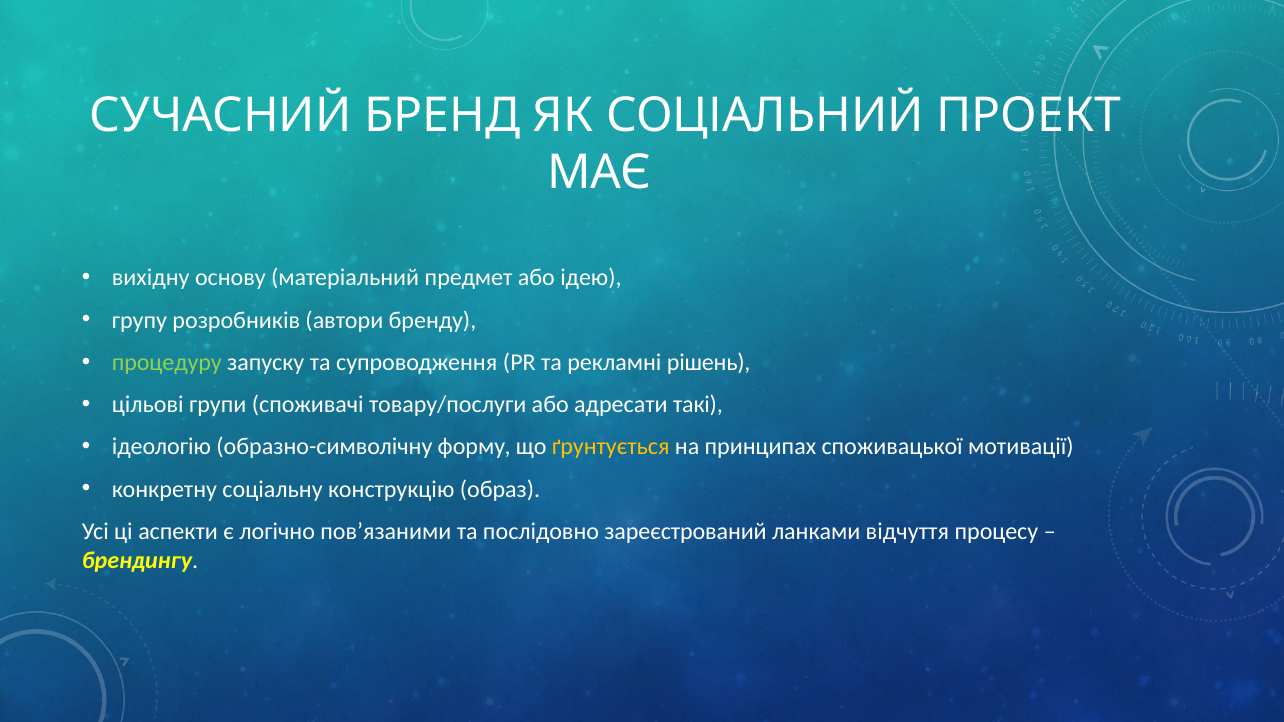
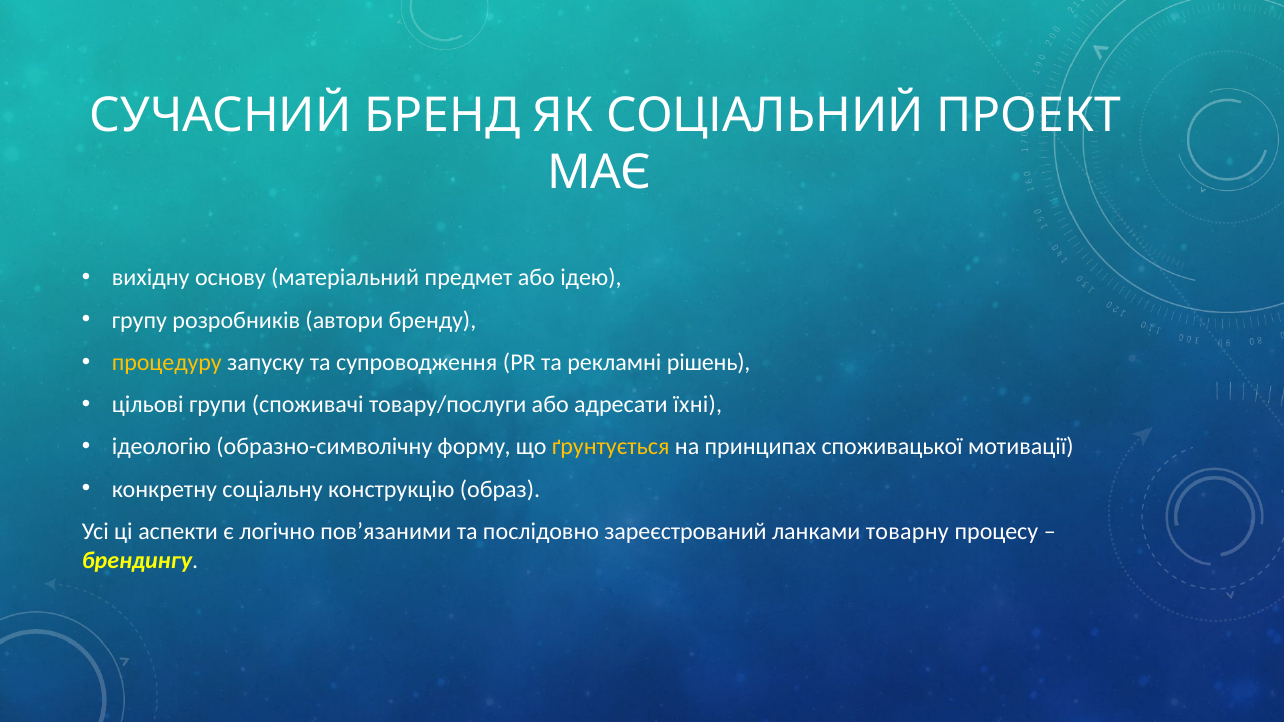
процедуру colour: light green -> yellow (167, 363)
такі: такі -> їхні (698, 405)
відчуття: відчуття -> товарну (907, 532)
